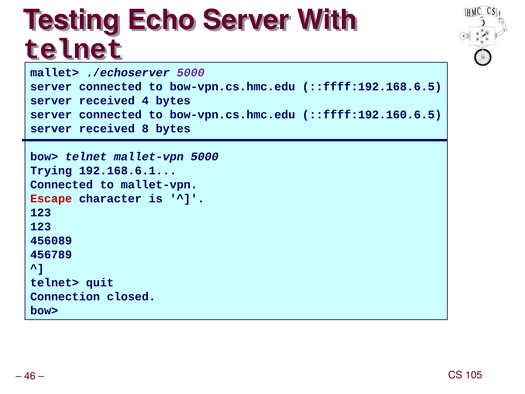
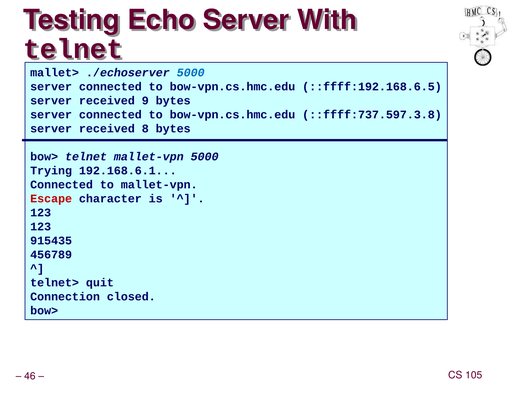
5000 colour: purple -> blue (191, 73)
4: 4 -> 9 (145, 101)
::ffff:192.160.6.5: ::ffff:192.160.6.5 -> ::ffff:737.597.3.8 (372, 115)
456089: 456089 -> 915435 (51, 241)
